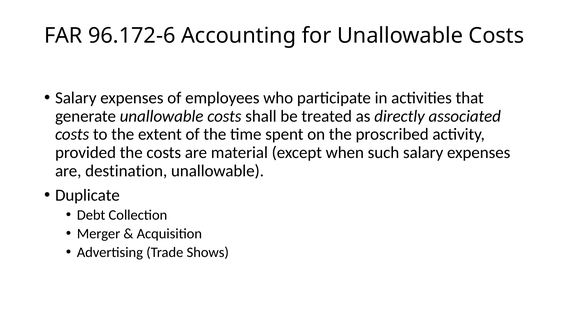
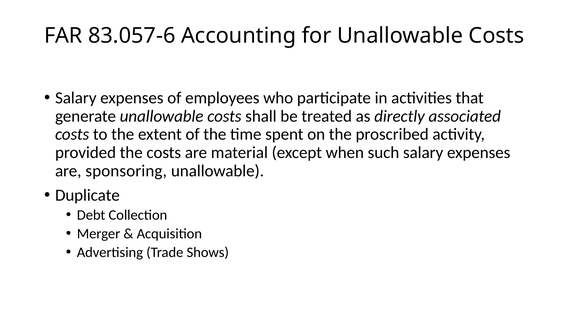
96.172-6: 96.172-6 -> 83.057-6 (132, 36)
destination: destination -> sponsoring (126, 171)
